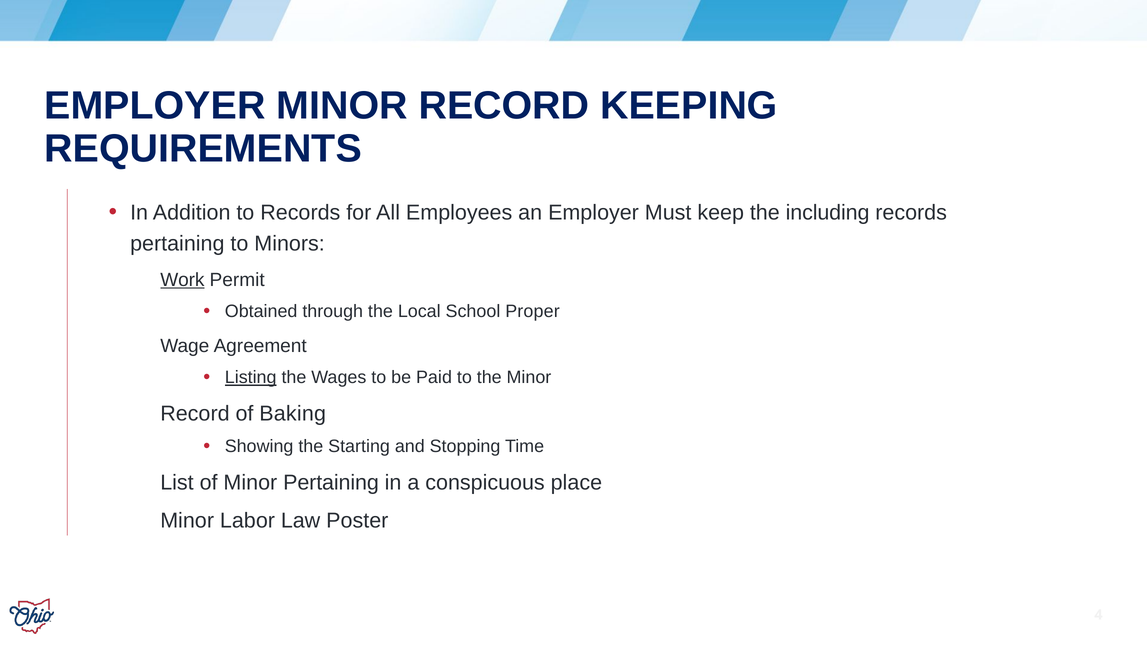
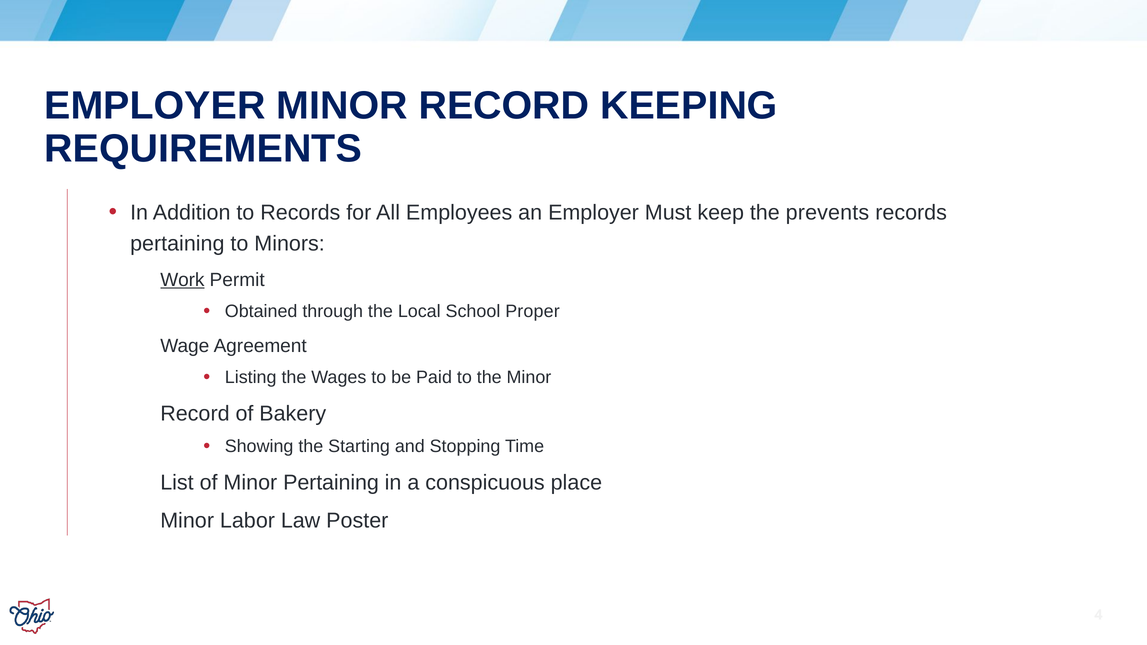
including: including -> prevents (827, 213)
Listing underline: present -> none (251, 378)
Baking: Baking -> Bakery (293, 414)
